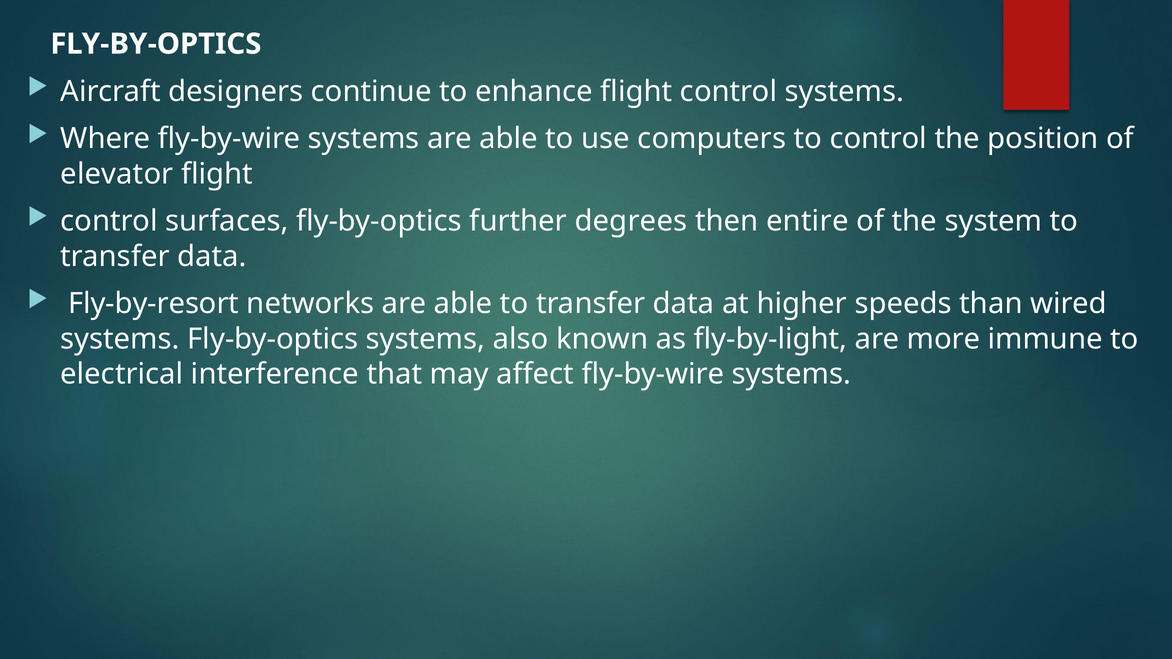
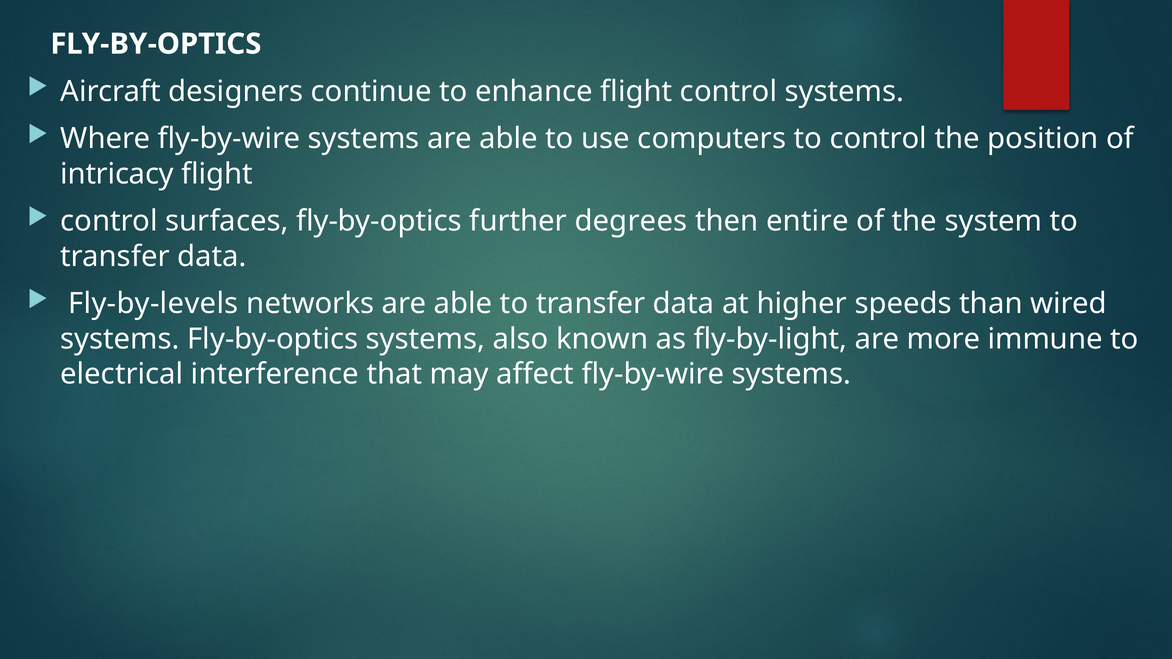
elevator: elevator -> intricacy (117, 174)
Fly-by-resort: Fly-by-resort -> Fly-by-levels (153, 304)
